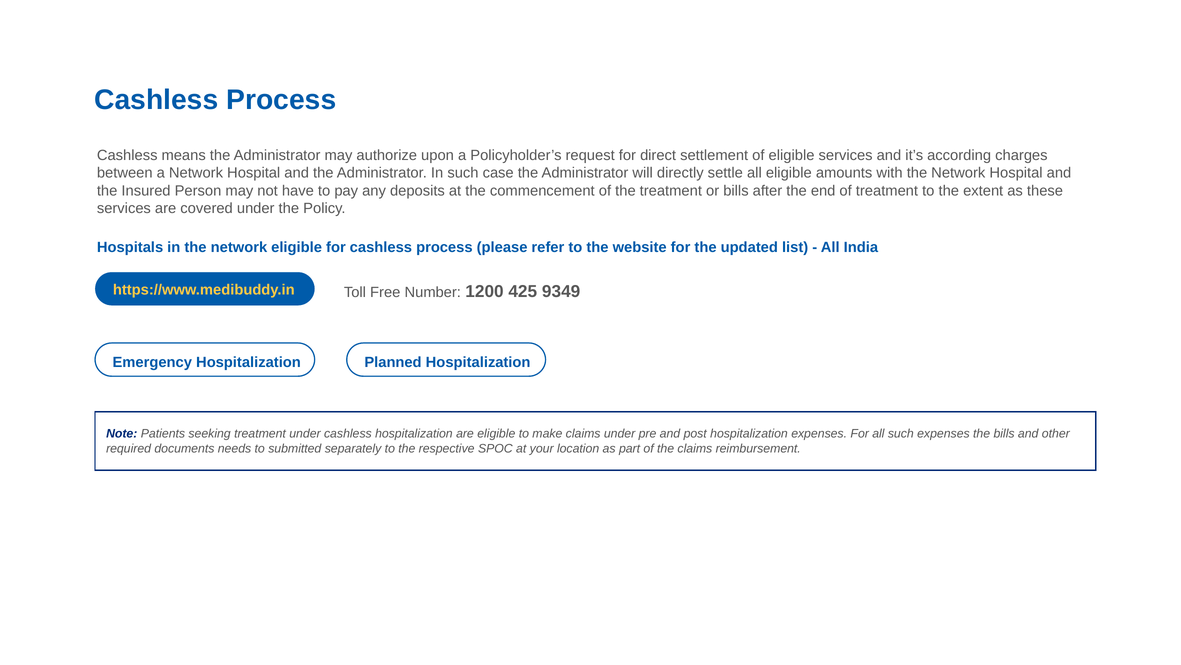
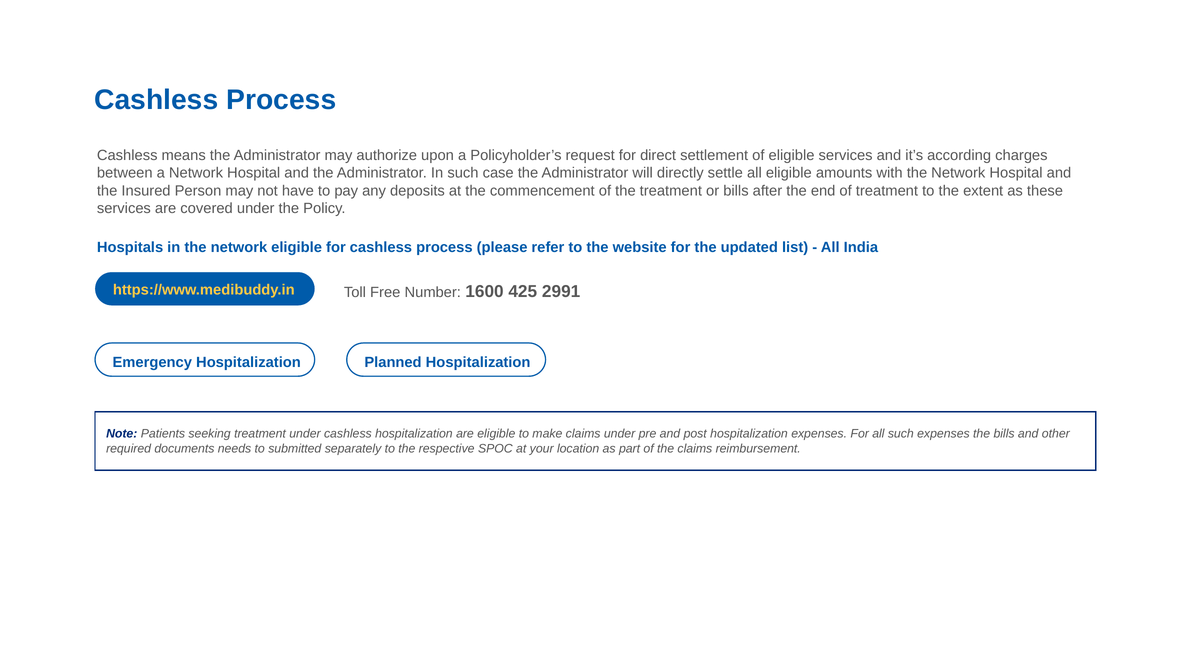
1200: 1200 -> 1600 (484, 291)
9349: 9349 -> 2991 (561, 291)
